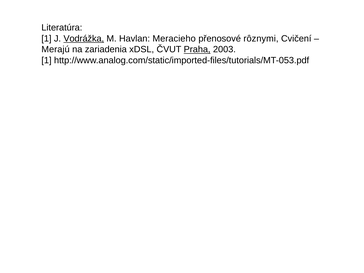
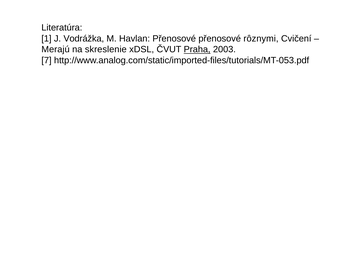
Vodrážka underline: present -> none (84, 39)
Havlan Meracieho: Meracieho -> Přenosové (174, 39)
zariadenia: zariadenia -> skreslenie (106, 49)
1: 1 -> 7 (46, 60)
